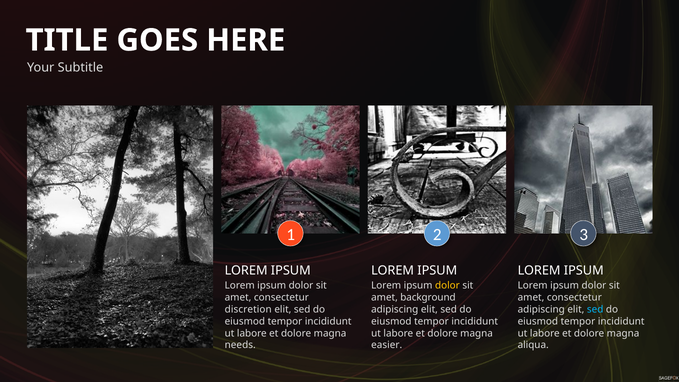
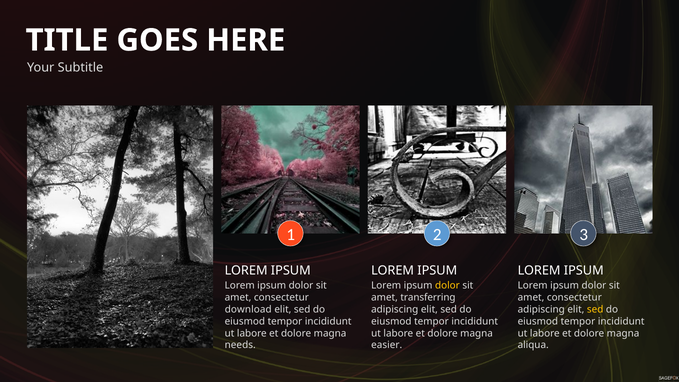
background: background -> transferring (428, 298)
discretion: discretion -> download (248, 309)
sed colour: light blue -> yellow (595, 309)
